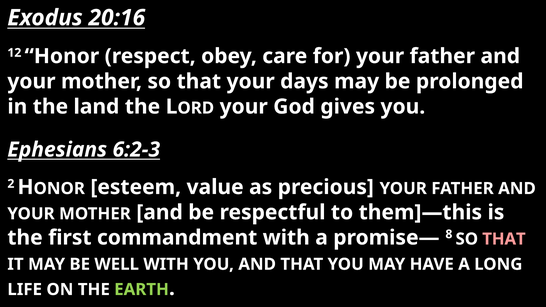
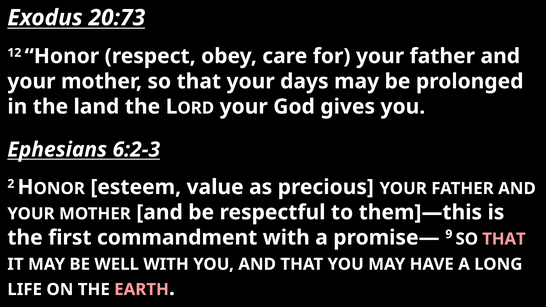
20:16: 20:16 -> 20:73 (117, 18)
8: 8 -> 9 (449, 234)
EARTH colour: light green -> pink (142, 290)
